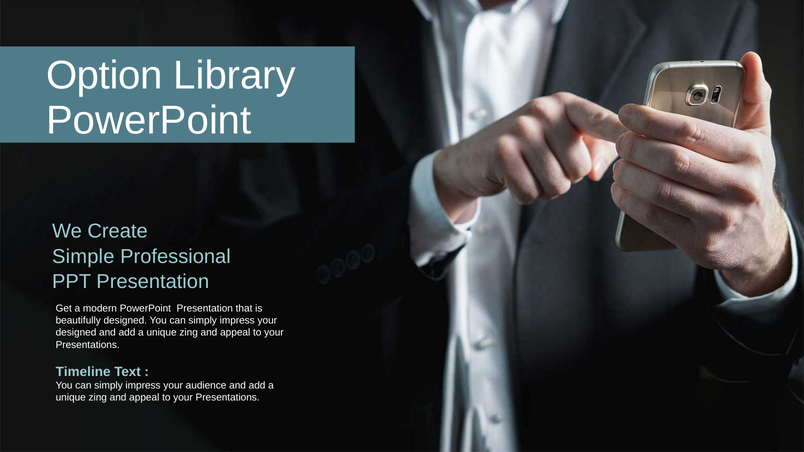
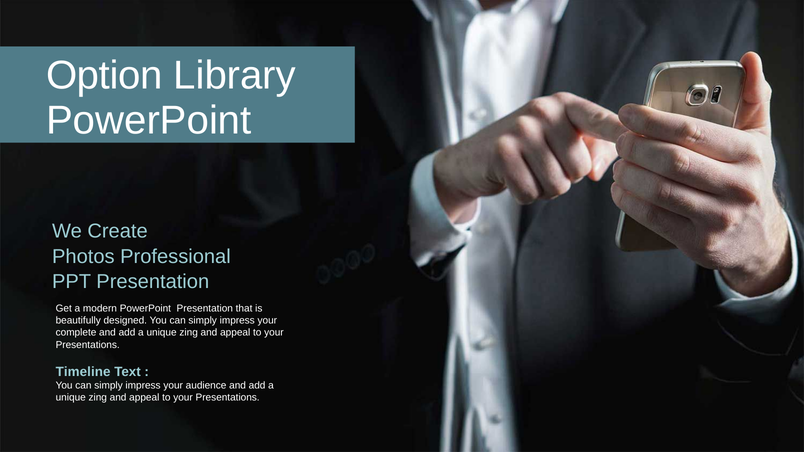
Simple: Simple -> Photos (83, 257)
designed: designed -> complete (76, 333)
